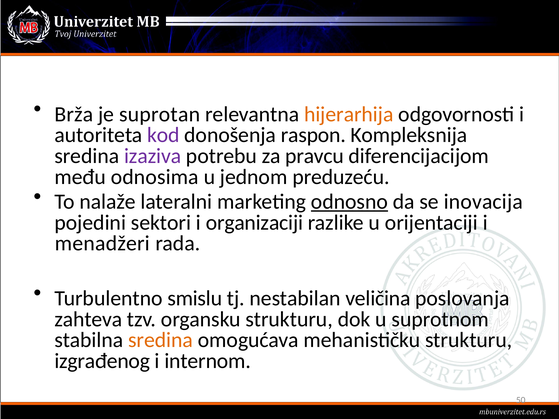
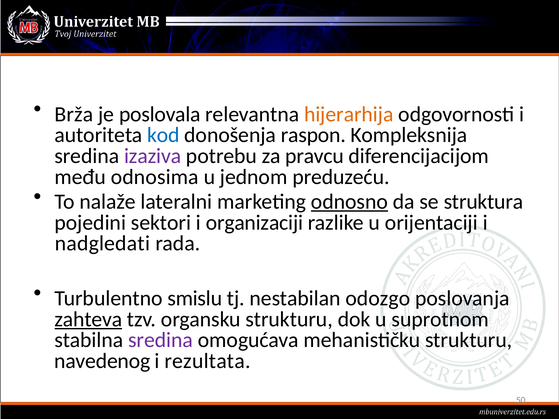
suprotan: suprotan -> poslovala (160, 114)
kod colour: purple -> blue (163, 135)
inovacija: inovacija -> struktura (483, 202)
menadžeri: menadžeri -> nadgledati (102, 244)
veličina: veličina -> odozgo (378, 299)
zahteva underline: none -> present (88, 319)
sredina colour: orange -> purple (161, 340)
izgrađenog: izgrađenog -> navedenog (102, 361)
internom: internom -> rezultata (208, 361)
